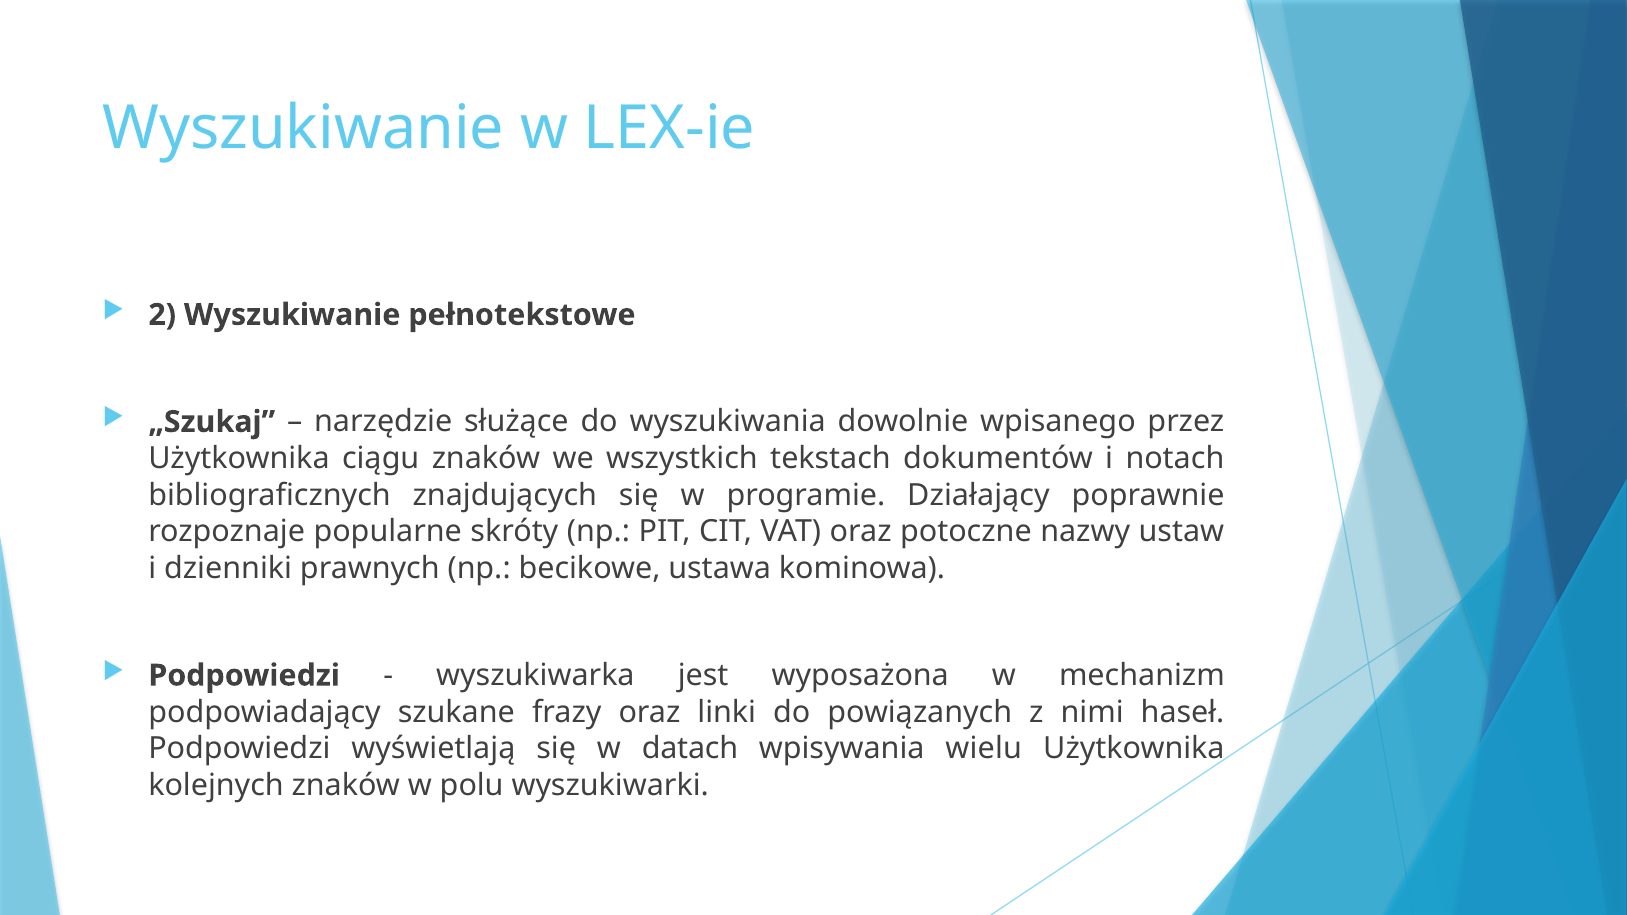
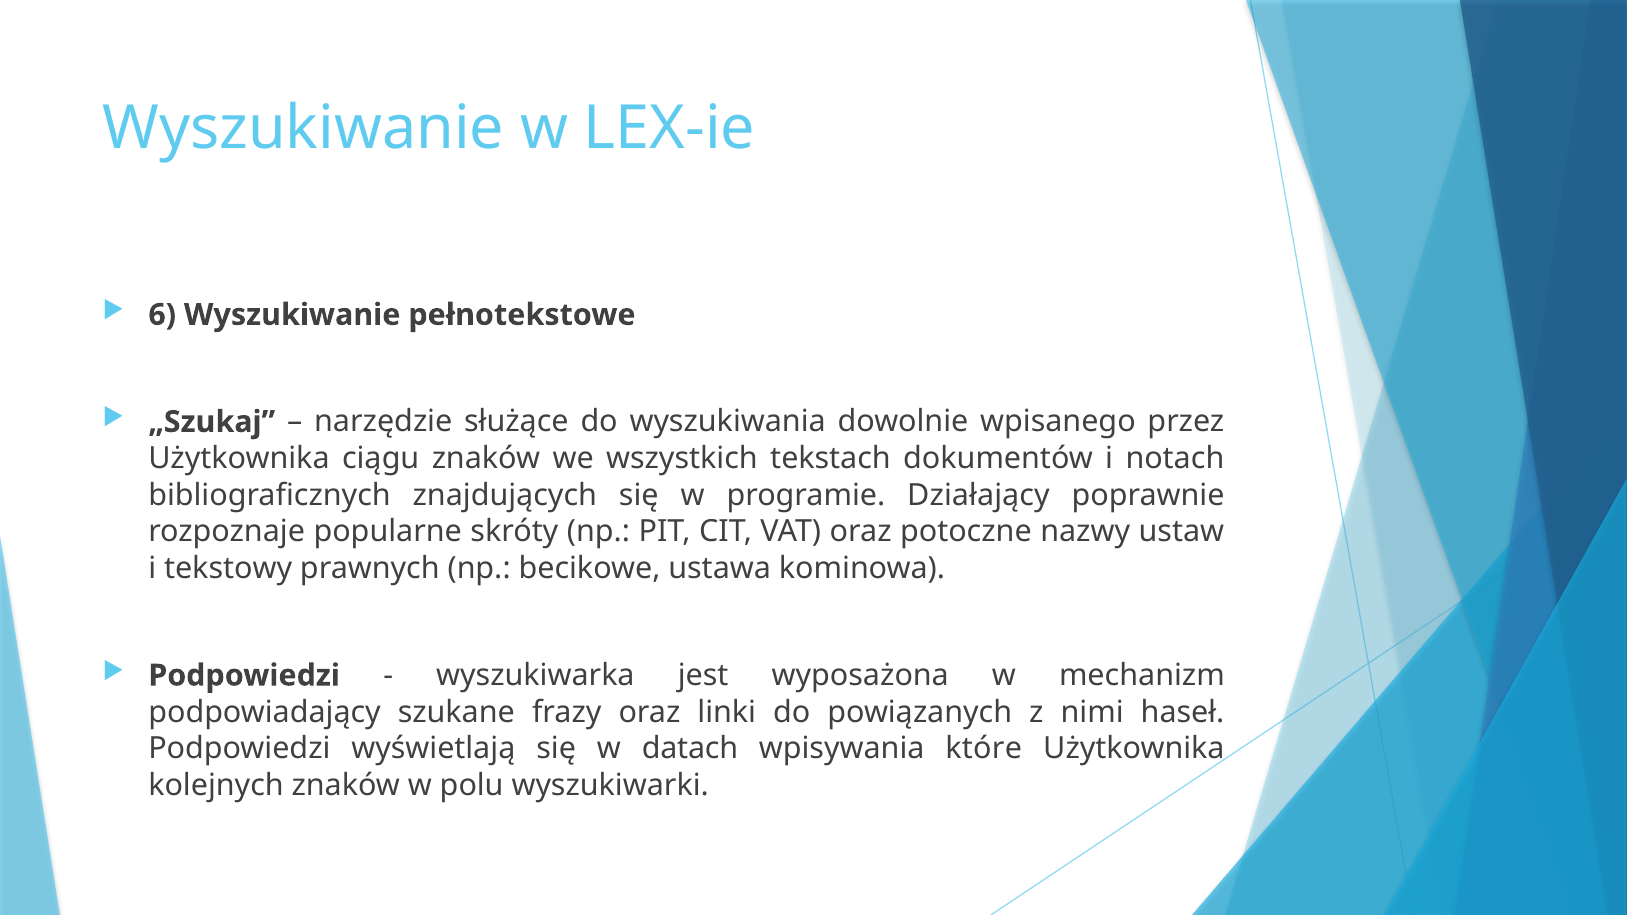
2: 2 -> 6 (162, 315)
dzienniki: dzienniki -> tekstowy (228, 568)
wielu: wielu -> które (984, 749)
